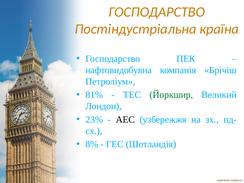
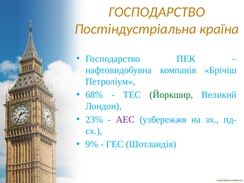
81%: 81% -> 68% (94, 95)
АЕС colour: black -> purple (125, 120)
8%: 8% -> 9% (92, 144)
